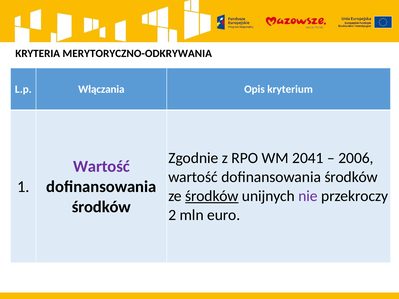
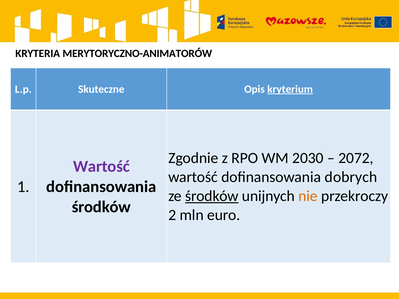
MERYTORYCZNO-ODKRYWANIA: MERYTORYCZNO-ODKRYWANIA -> MERYTORYCZNO-ANIMATORÓW (137, 53)
Włączania: Włączania -> Skuteczne (101, 89)
kryterium underline: none -> present (290, 89)
2041: 2041 -> 2030 (308, 158)
2006: 2006 -> 2072 (356, 158)
środków: środków -> dobrych (351, 177)
nie colour: purple -> orange (308, 196)
